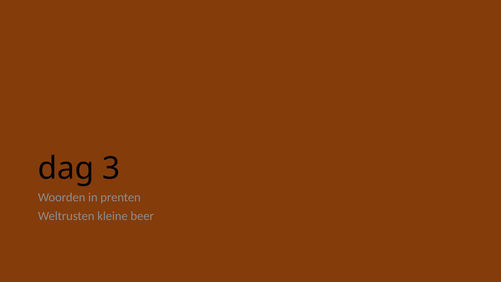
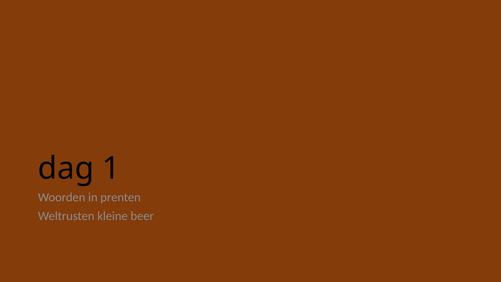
3: 3 -> 1 (111, 168)
